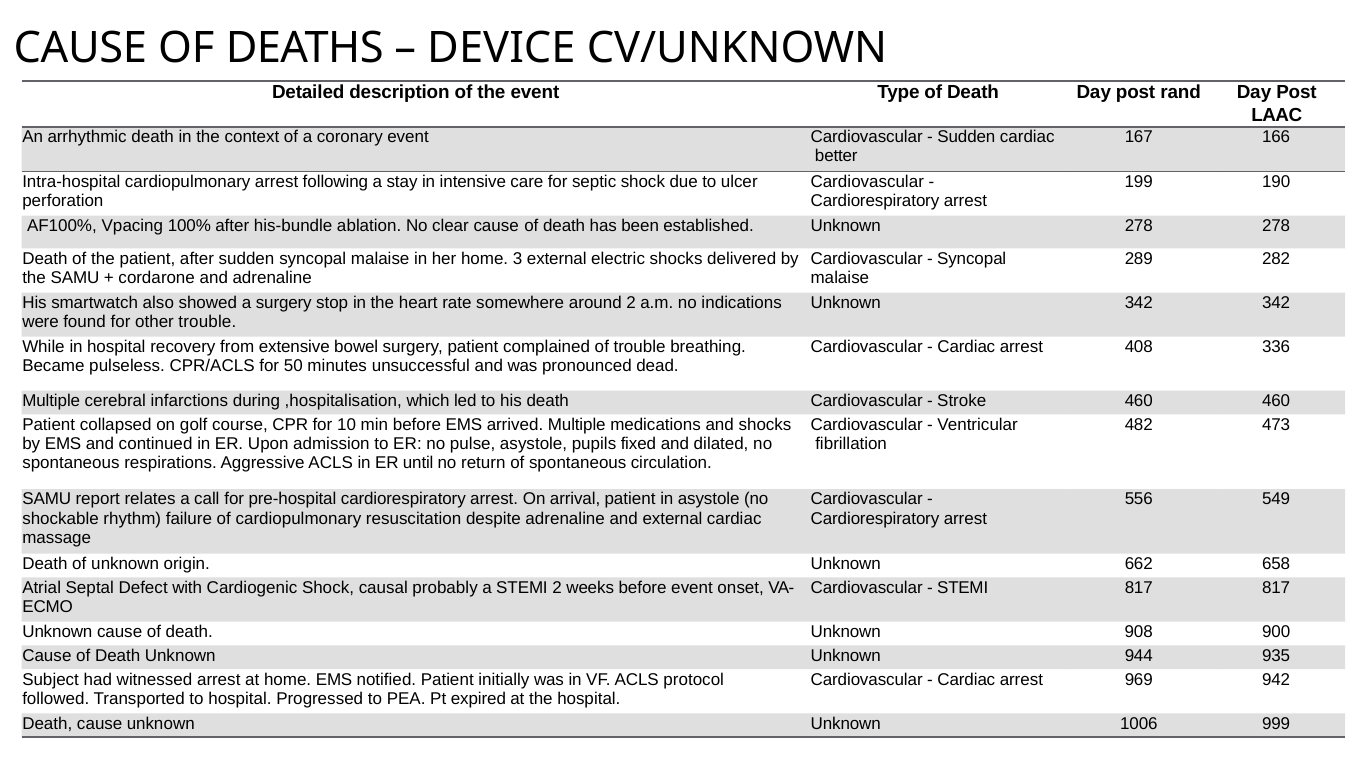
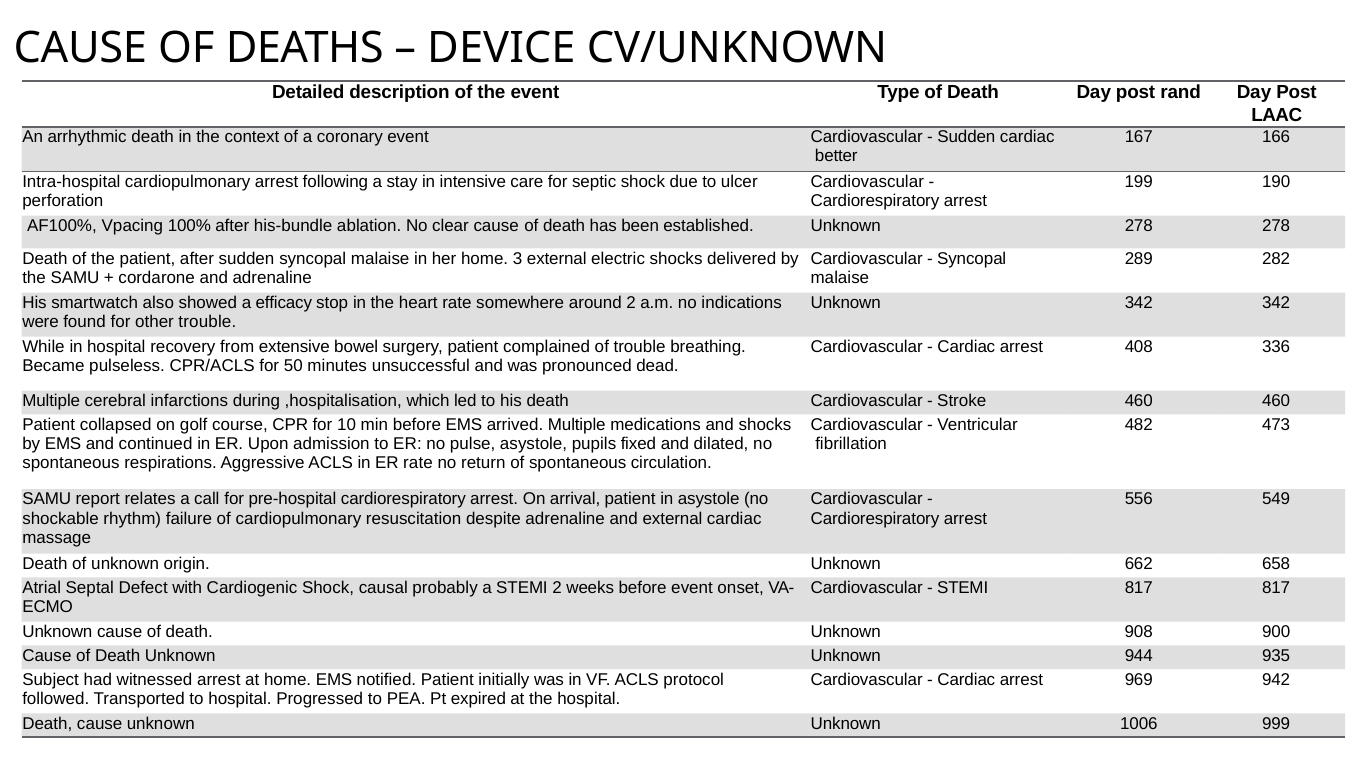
a surgery: surgery -> efficacy (284, 302)
ER until: until -> rate (418, 462)
